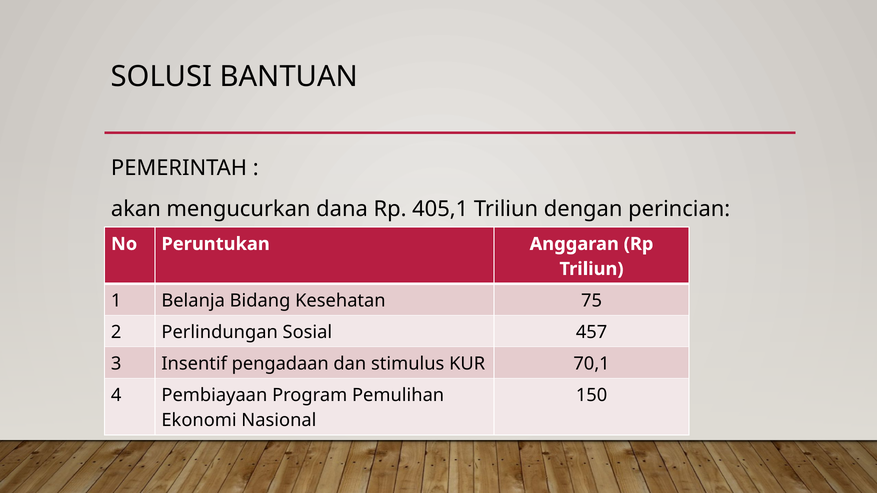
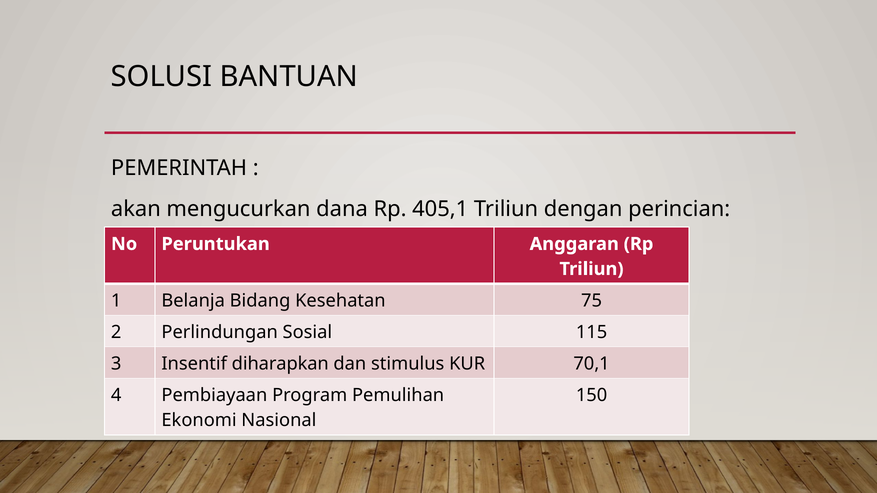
457: 457 -> 115 (592, 332)
pengadaan: pengadaan -> diharapkan (280, 364)
